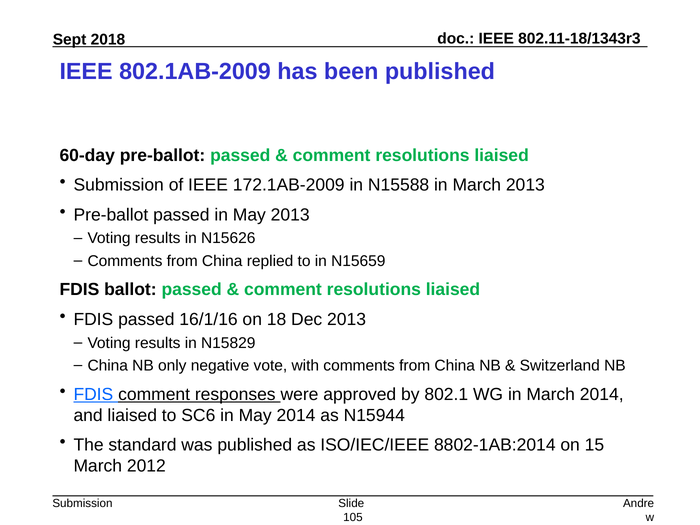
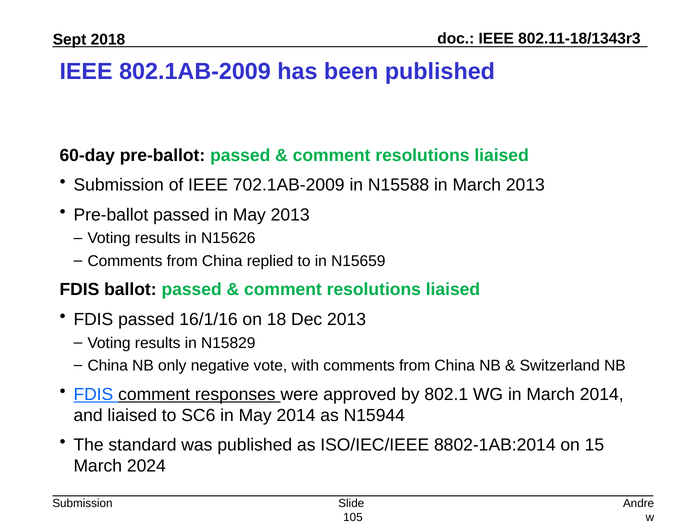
172.1AB-2009: 172.1AB-2009 -> 702.1AB-2009 (289, 185)
2012: 2012 -> 2024 (146, 466)
